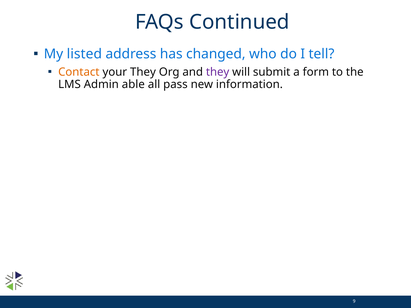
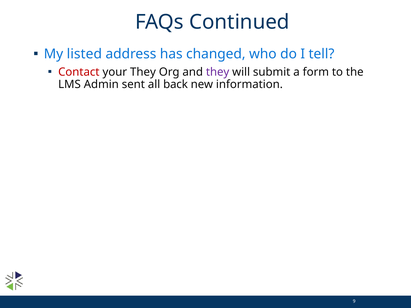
Contact colour: orange -> red (79, 72)
able: able -> sent (133, 84)
pass: pass -> back (176, 84)
